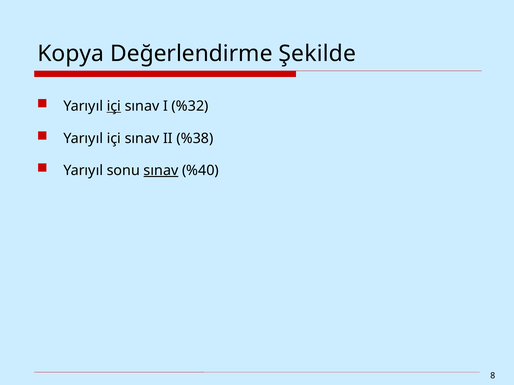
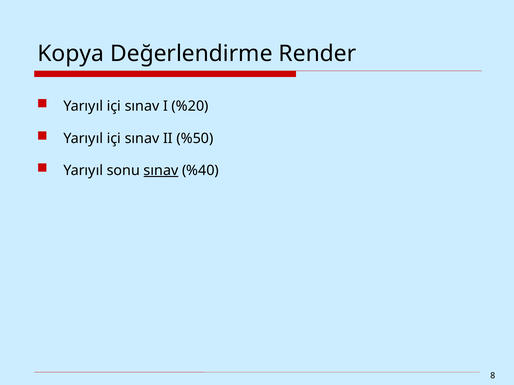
Şekilde: Şekilde -> Render (317, 54)
içi underline: present -> none (114, 106)
%32: %32 -> %20 (190, 106)
%38: %38 -> %50 (195, 138)
